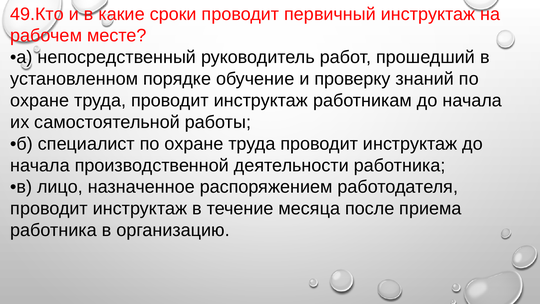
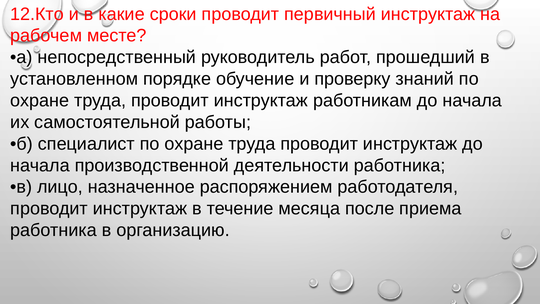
49.Кто: 49.Кто -> 12.Кто (37, 14)
